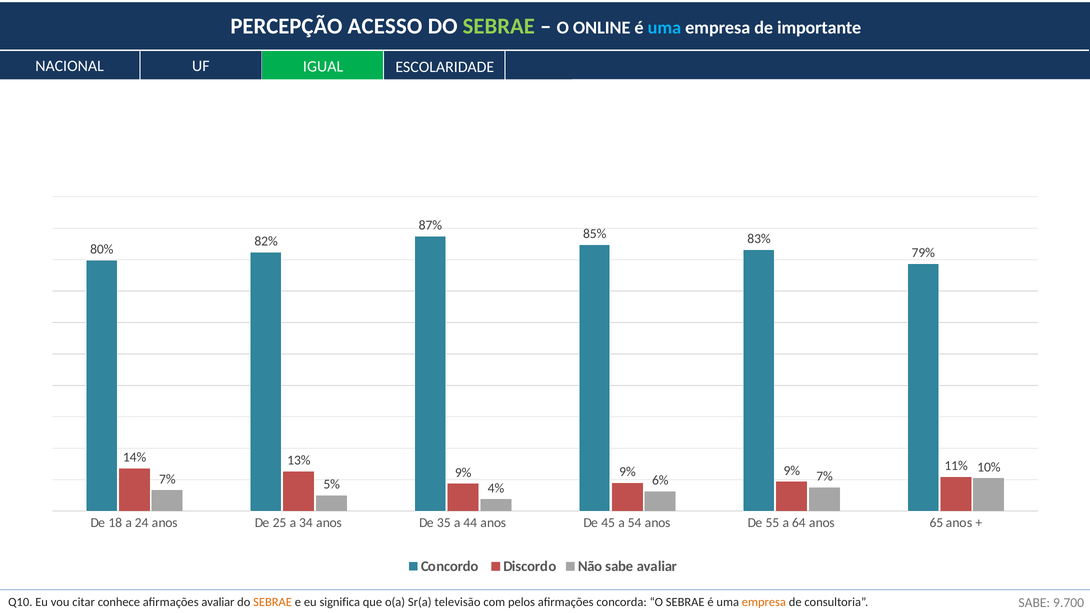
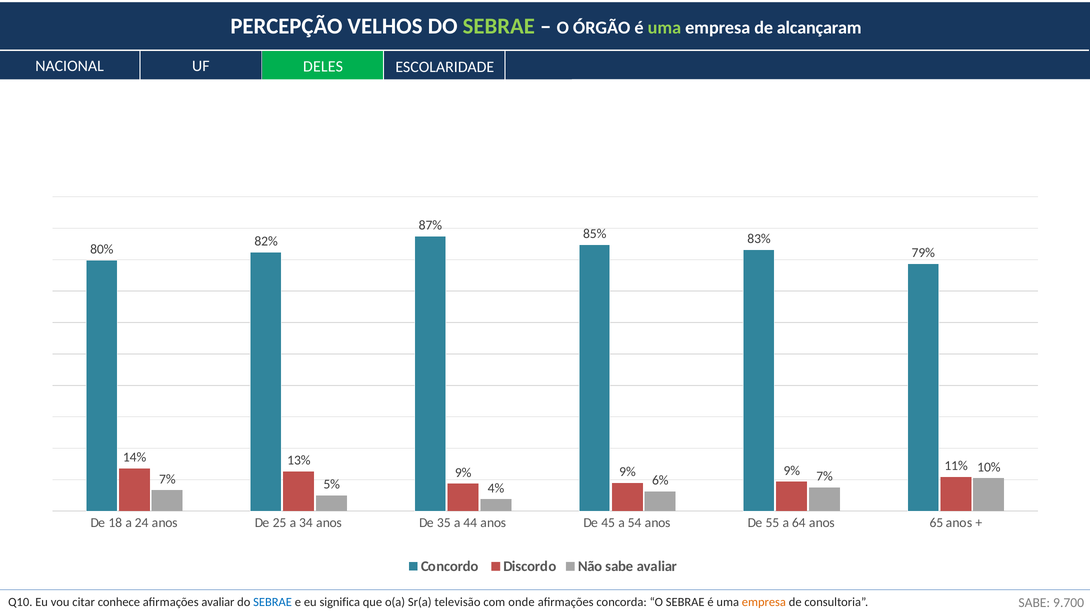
ACESSO: ACESSO -> VELHOS (385, 26)
ONLINE: ONLINE -> ÓRGÃO (602, 28)
uma colour: light blue -> light green (664, 28)
importante: importante -> alcançaram (819, 28)
IGUAL: IGUAL -> DELES (323, 67)
SEBRAE colour: orange -> blue (273, 602)
pelos: pelos -> onde (521, 602)
